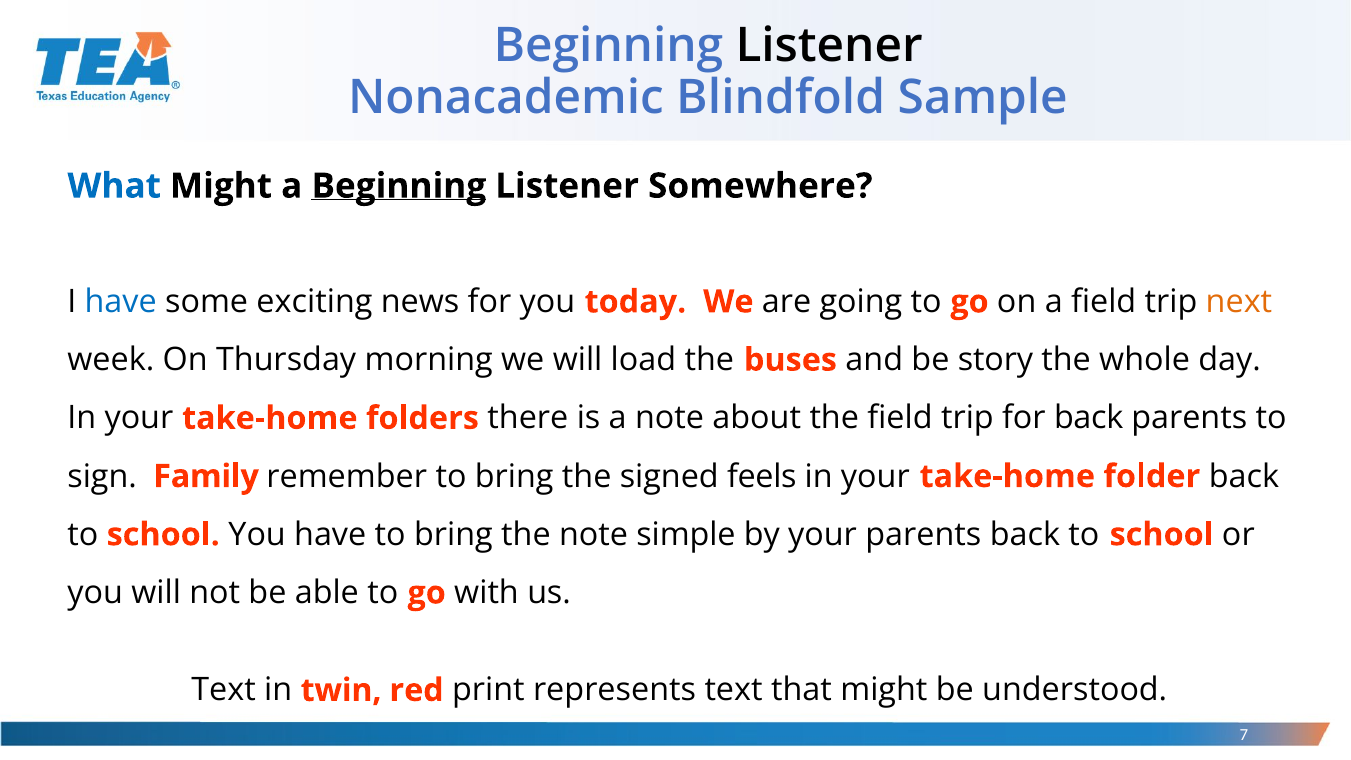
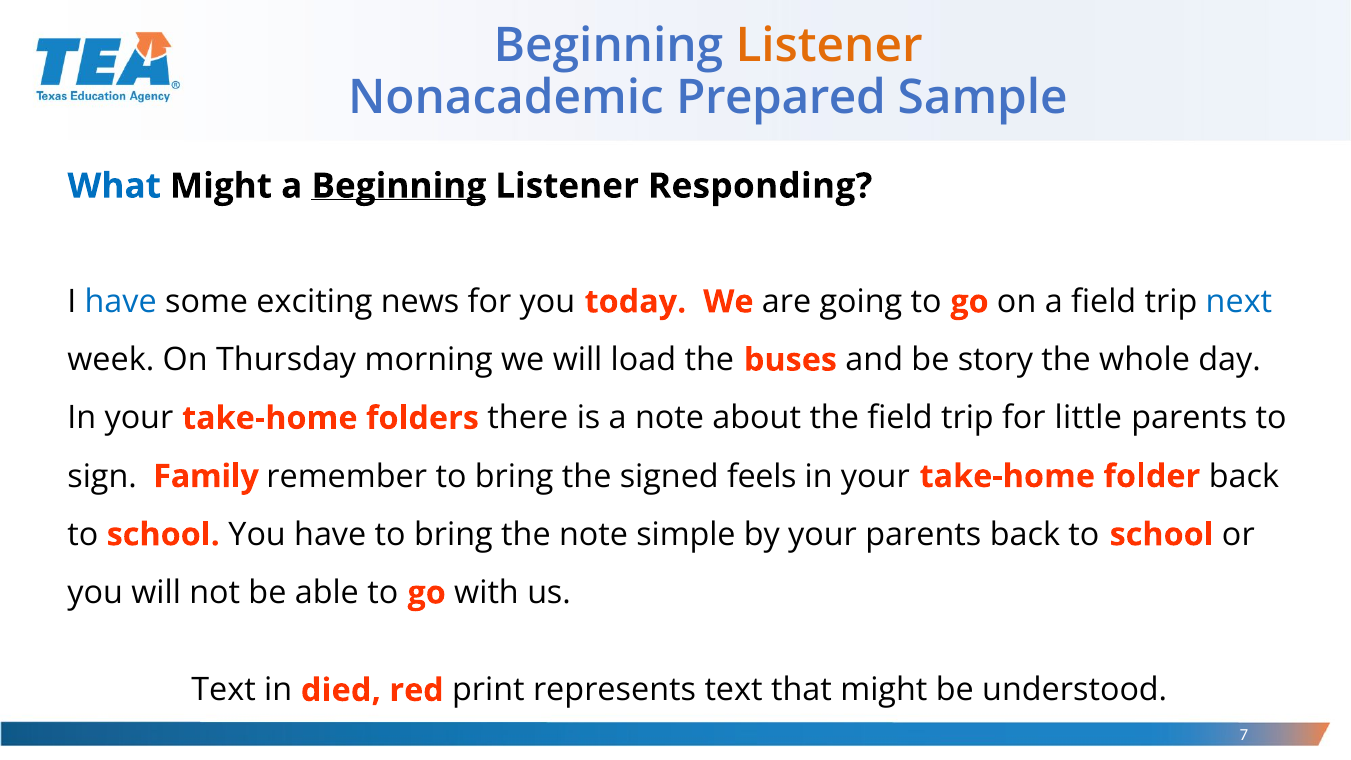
Listener colour: black -> orange (829, 46)
Blindfold: Blindfold -> Prepared (781, 97)
Somewhere: Somewhere -> Responding (760, 186)
next colour: orange -> blue (1239, 302)
for back: back -> little (1088, 418)
twin: twin -> died (341, 690)
